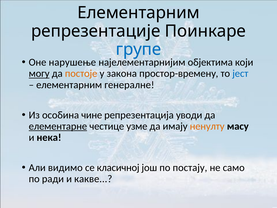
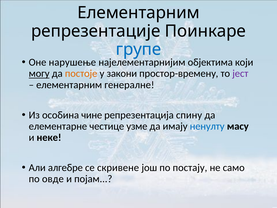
закона: закона -> закони (122, 73)
јест colour: blue -> purple (240, 73)
уводи: уводи -> спину (189, 115)
елементарне underline: present -> none (58, 126)
ненулту colour: orange -> blue (207, 126)
нека: нека -> неке (49, 137)
видимо: видимо -> алгебре (65, 167)
класичној: класичној -> скривене (118, 167)
ради: ради -> овде (53, 179)
какве: какве -> појам (93, 179)
